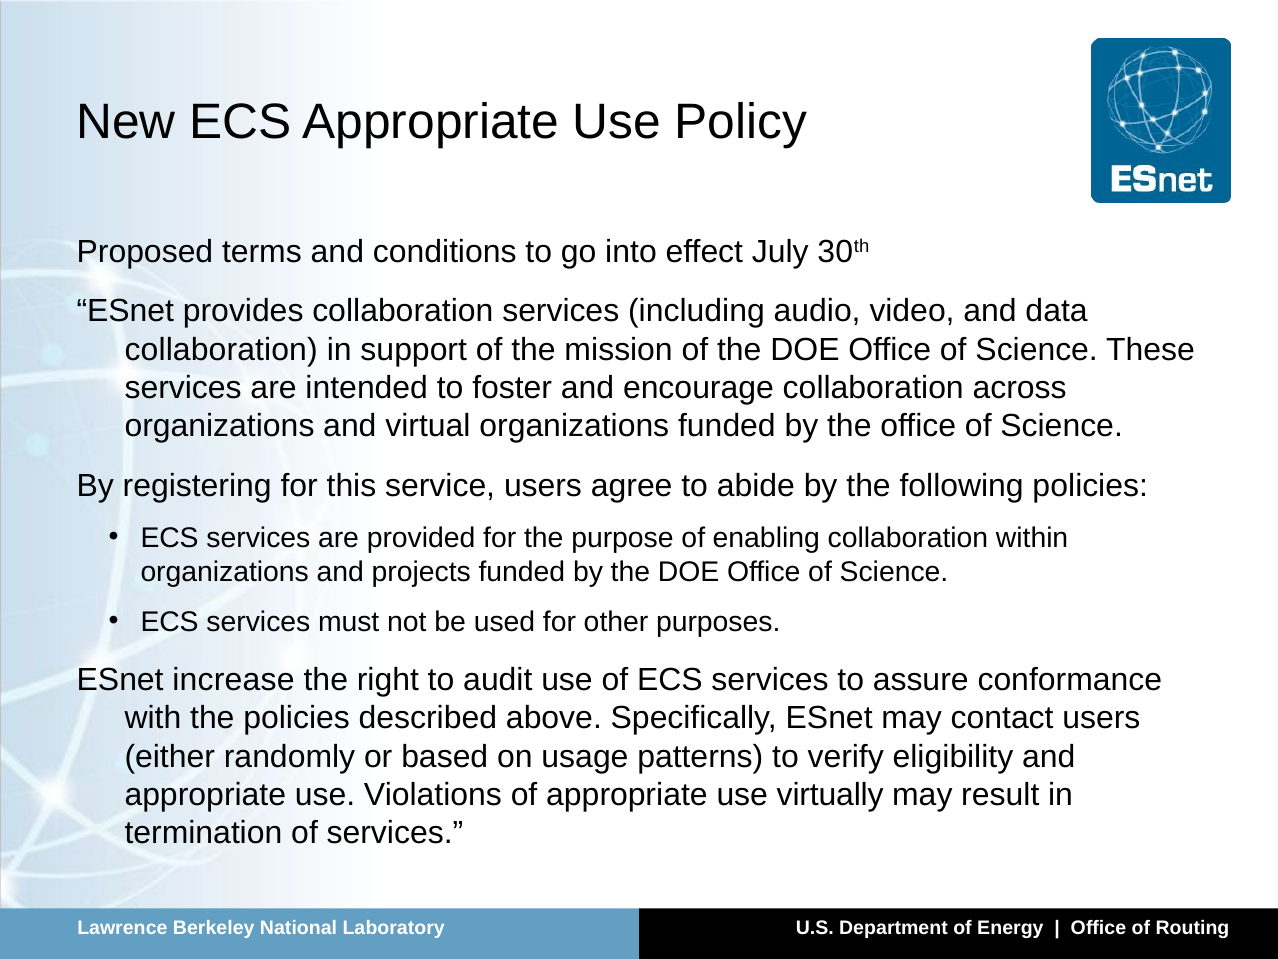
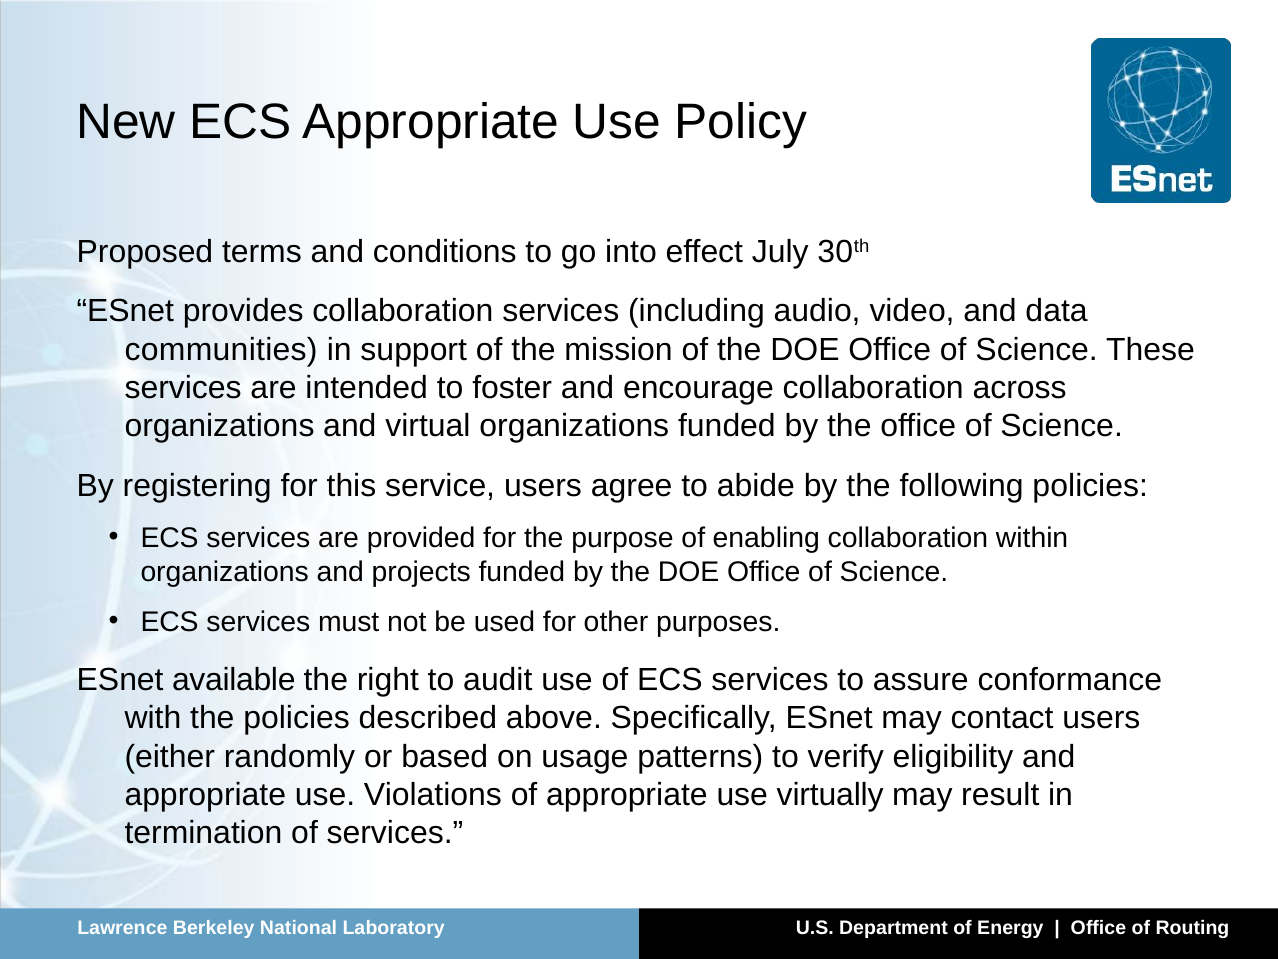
collaboration: collaboration -> communities (221, 349)
increase: increase -> available (234, 680)
